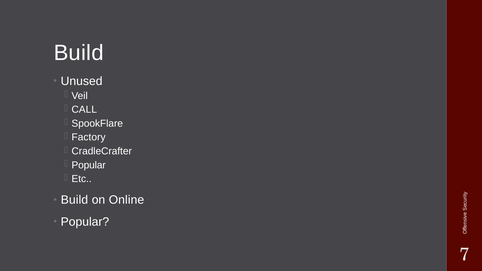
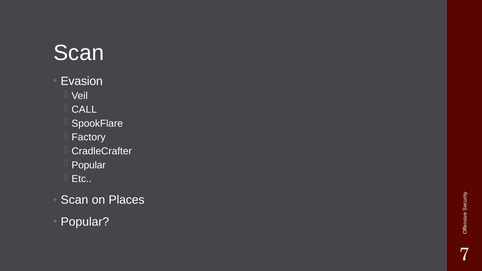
Build: Build -> Scan (79, 53)
Unused: Unused -> Evasion (82, 81)
Build: Build -> Scan (74, 200)
Online: Online -> Places (127, 200)
